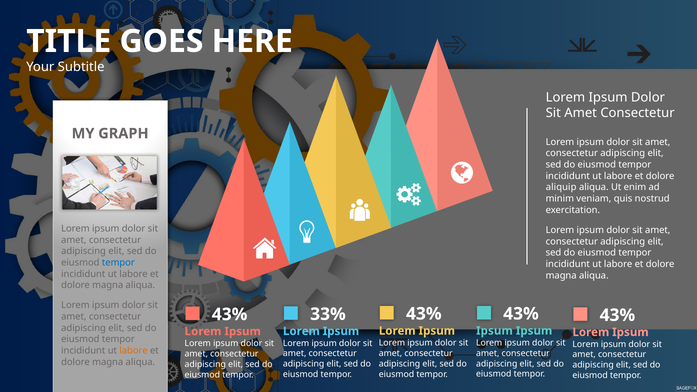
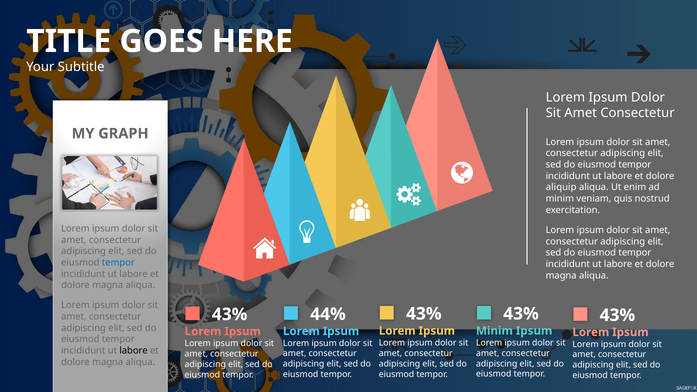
33%: 33% -> 44% (328, 314)
Ipsum: Ipsum -> Minim (494, 331)
labore colour: orange -> black (134, 351)
